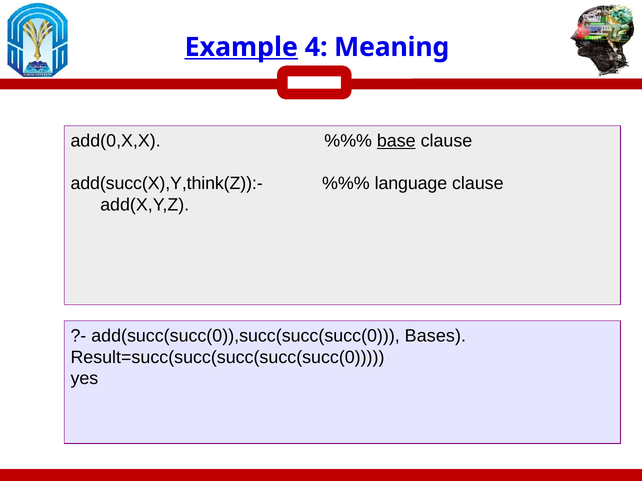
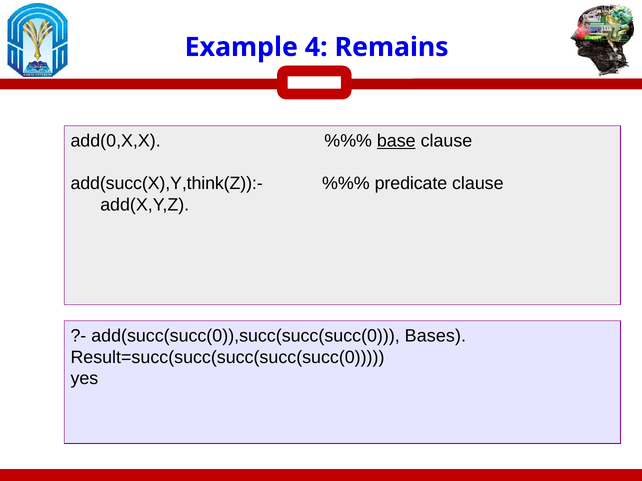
Example underline: present -> none (241, 47)
Meaning: Meaning -> Remains (392, 47)
language: language -> predicate (411, 184)
